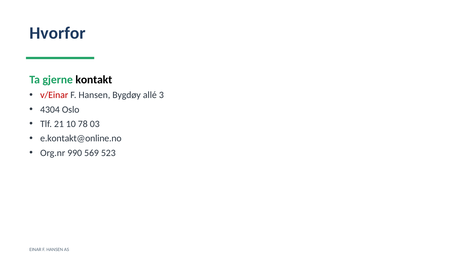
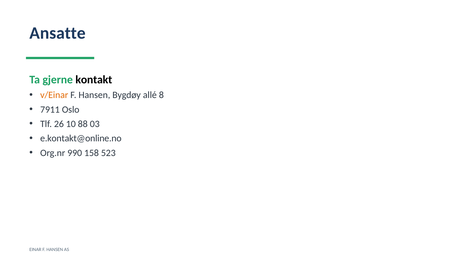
Hvorfor: Hvorfor -> Ansatte (57, 33)
v/Einar colour: red -> orange (54, 95)
3: 3 -> 8 (161, 95)
4304: 4304 -> 7911 (50, 109)
21: 21 -> 26 (59, 124)
78: 78 -> 88 (83, 124)
569: 569 -> 158 (92, 153)
